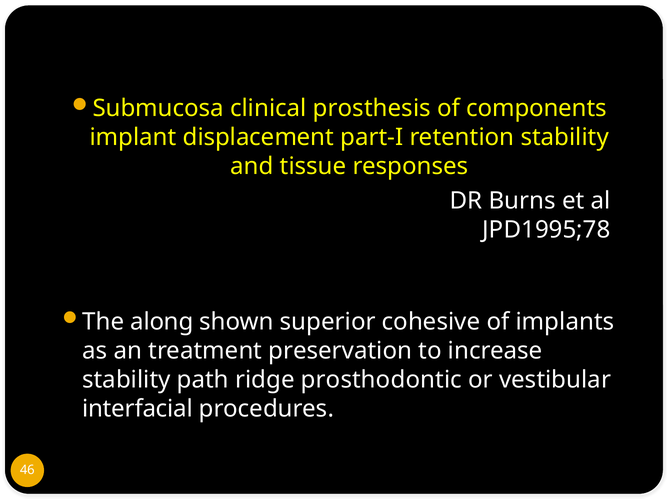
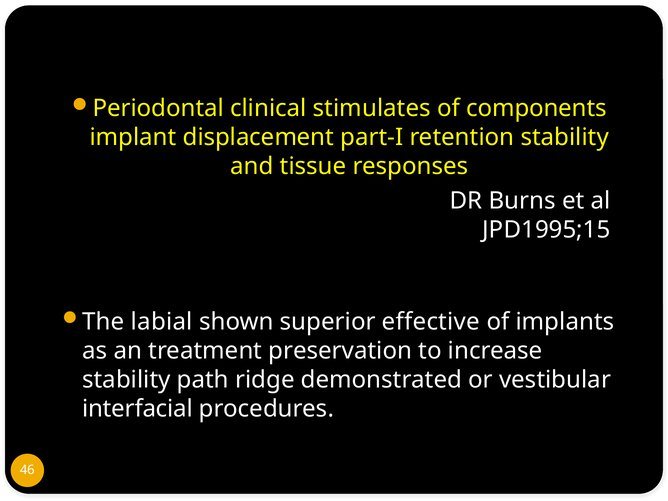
Submucosa: Submucosa -> Periodontal (158, 109)
prosthesis: prosthesis -> stimulates (372, 109)
JPD1995;78: JPD1995;78 -> JPD1995;15 (546, 230)
along: along -> labial (162, 322)
cohesive: cohesive -> effective (431, 322)
prosthodontic: prosthodontic -> demonstrated (381, 380)
